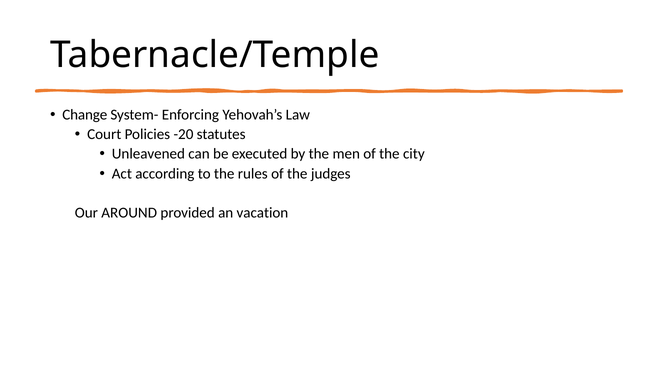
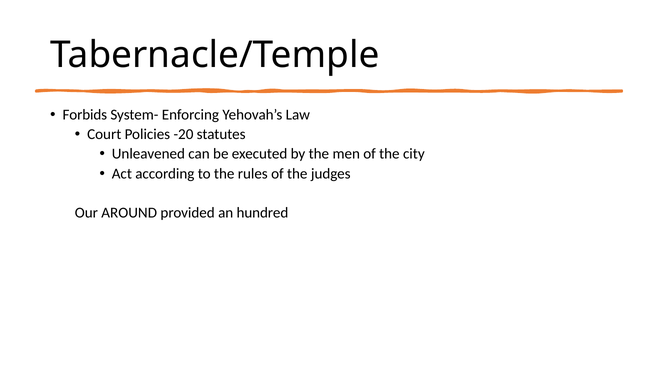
Change: Change -> Forbids (85, 115)
vacation: vacation -> hundred (262, 213)
